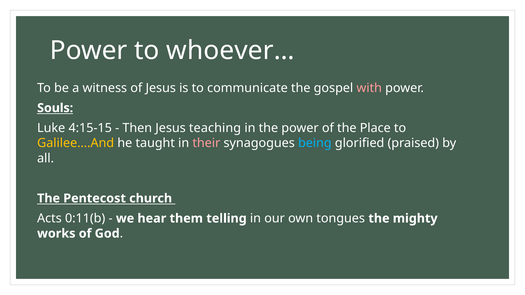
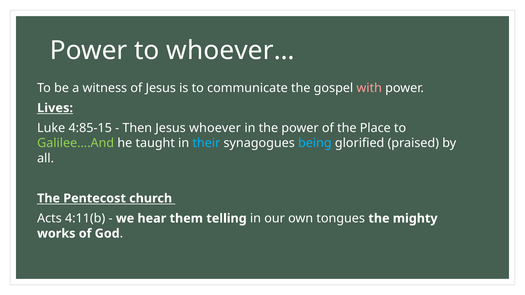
Souls: Souls -> Lives (55, 108)
4:15-15: 4:15-15 -> 4:85-15 (90, 128)
teaching: teaching -> whoever (215, 128)
Galilee….And colour: yellow -> light green (76, 143)
their colour: pink -> light blue (206, 143)
0:11(b: 0:11(b -> 4:11(b (85, 219)
